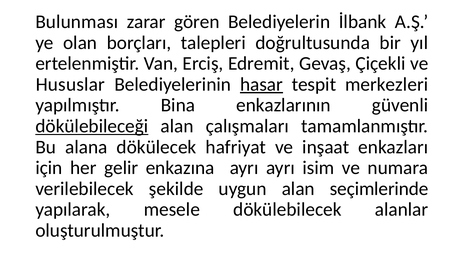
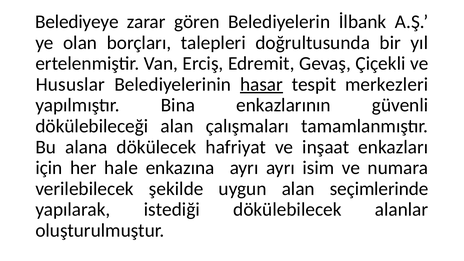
Bulunması: Bulunması -> Belediyeye (77, 22)
dökülebileceği underline: present -> none (92, 126)
gelir: gelir -> hale (121, 168)
mesele: mesele -> istediği (172, 210)
